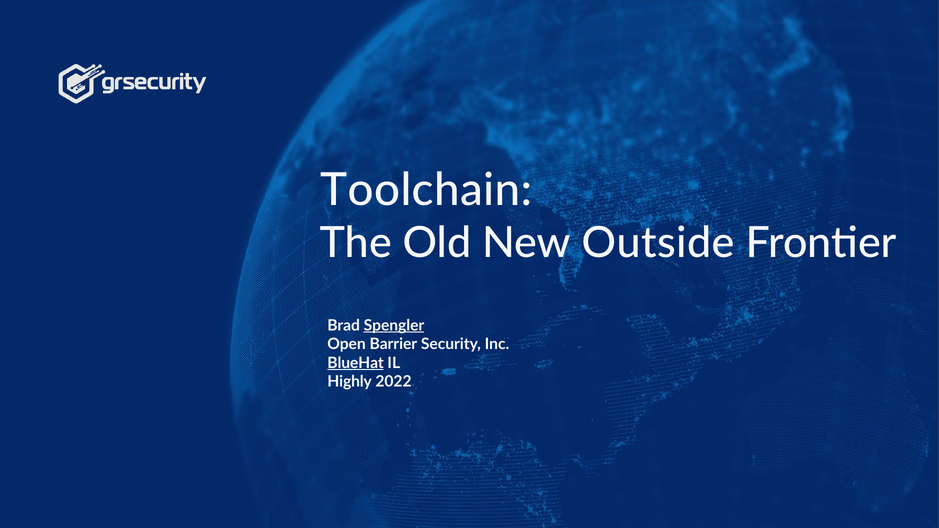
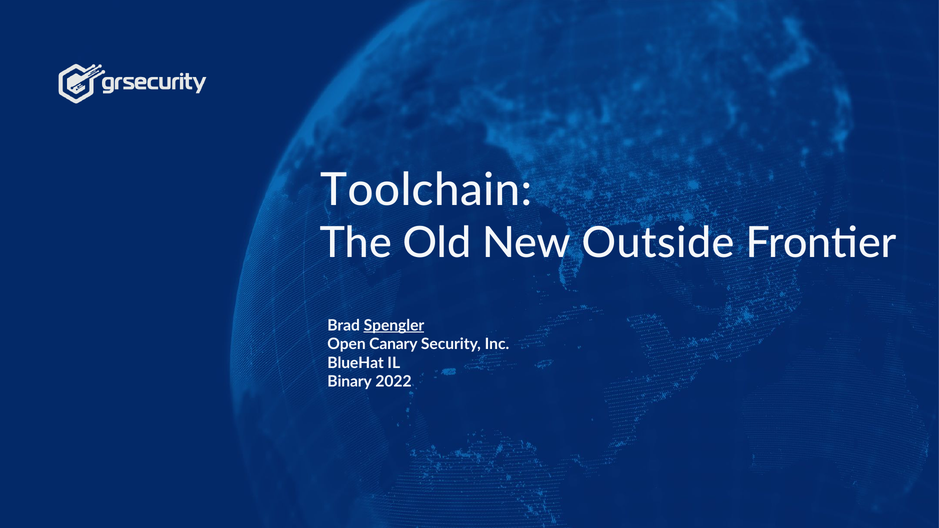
Barrier: Barrier -> Canary (393, 344)
BlueHat underline: present -> none (356, 363)
Highly: Highly -> Binary (350, 382)
